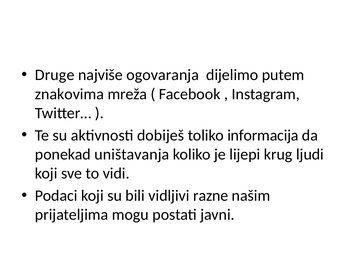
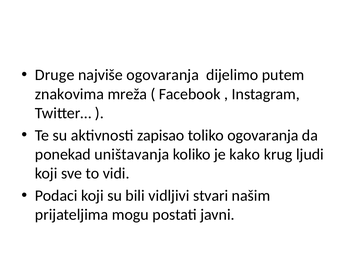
dobiješ: dobiješ -> zapisao (161, 136)
toliko informacija: informacija -> ogovaranja (263, 136)
lijepi: lijepi -> kako (245, 155)
razne: razne -> stvari (211, 196)
